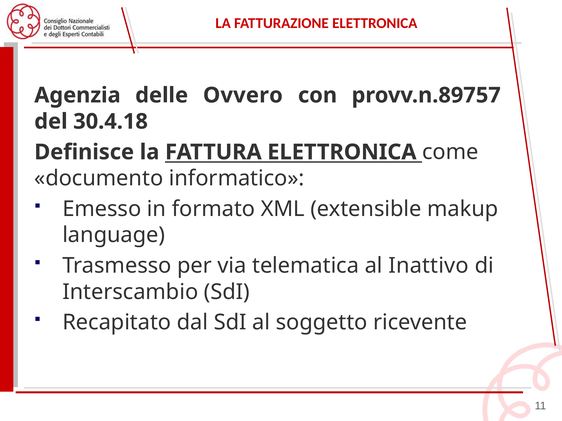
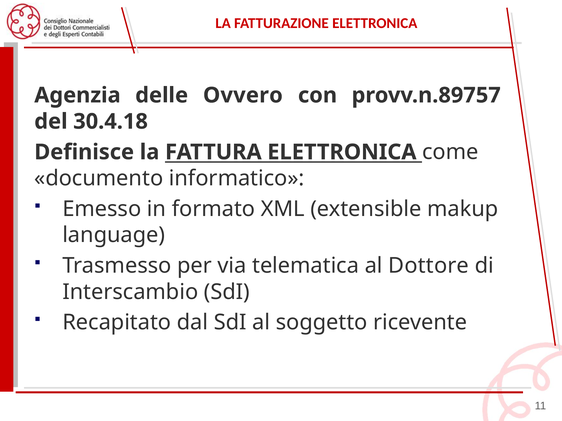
Inattivo: Inattivo -> Dottore (429, 266)
